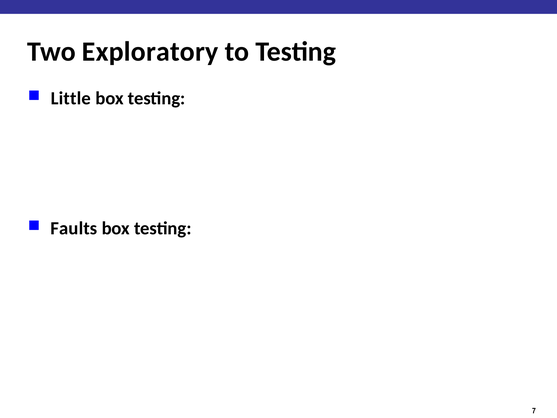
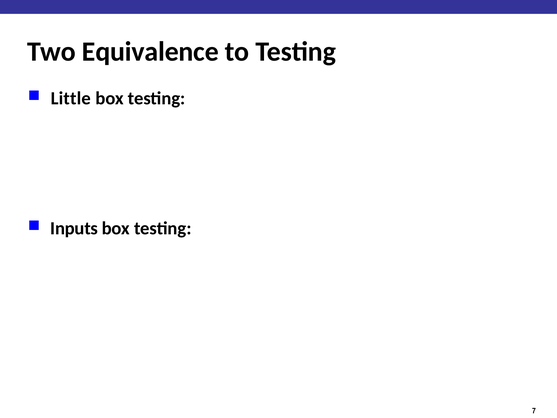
Exploratory: Exploratory -> Equivalence (150, 52)
Faults: Faults -> Inputs (74, 228)
